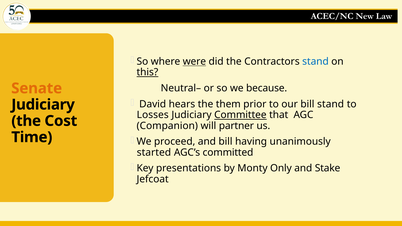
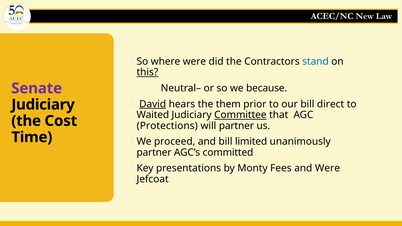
were underline: present -> none (194, 62)
Senate colour: orange -> purple (37, 88)
David underline: none -> present (153, 104)
bill stand: stand -> direct (331, 104)
Losses: Losses -> Waited (153, 115)
Companion: Companion -> Protections (167, 126)
having: having -> limited (251, 142)
started: started -> partner (154, 153)
Only: Only -> Fees (281, 168)
and Stake: Stake -> Were (327, 168)
